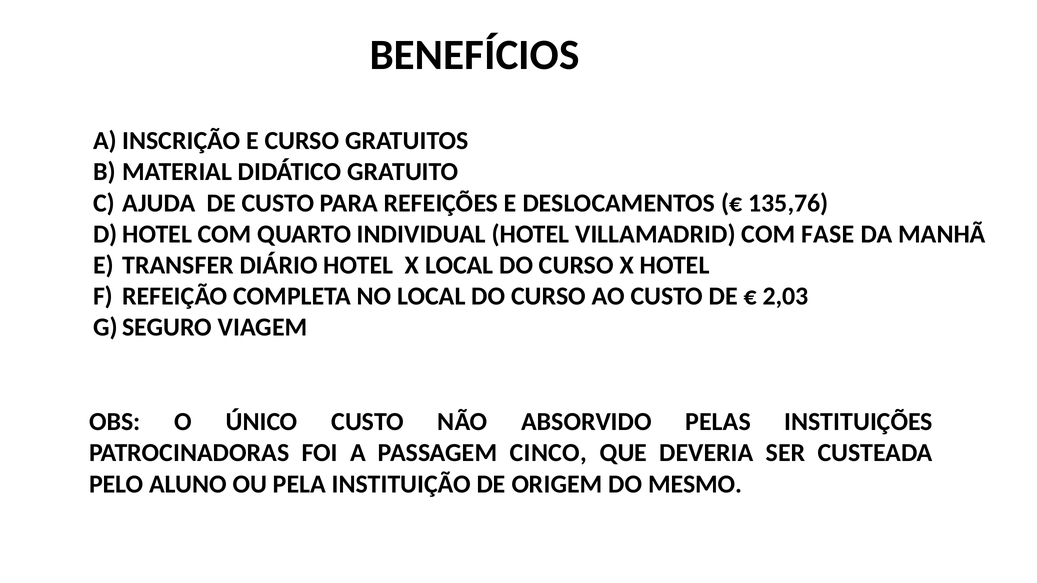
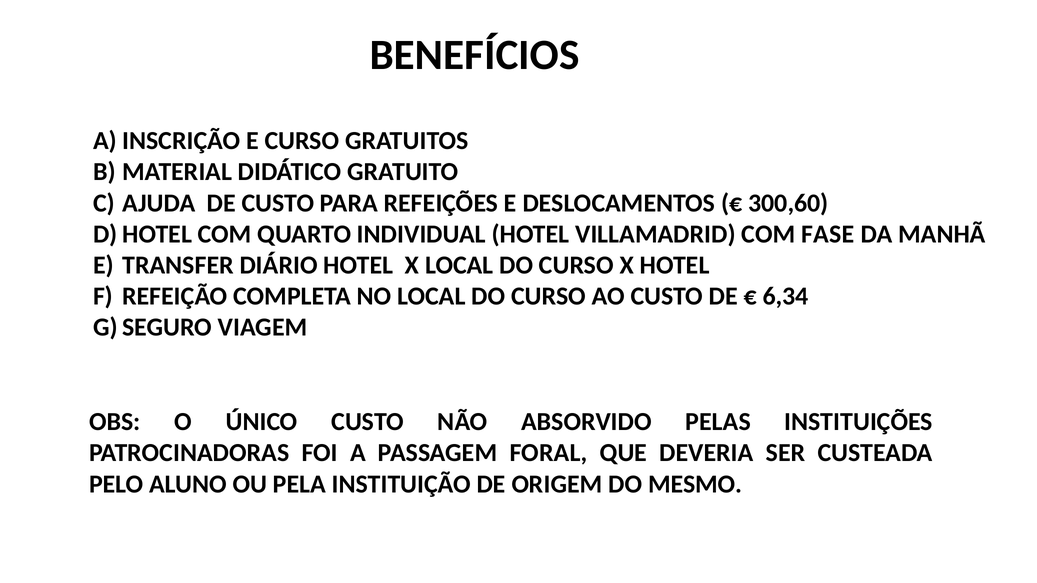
135,76: 135,76 -> 300,60 (788, 203)
2,03: 2,03 -> 6,34 (786, 296)
CINCO: CINCO -> FORAL (548, 453)
